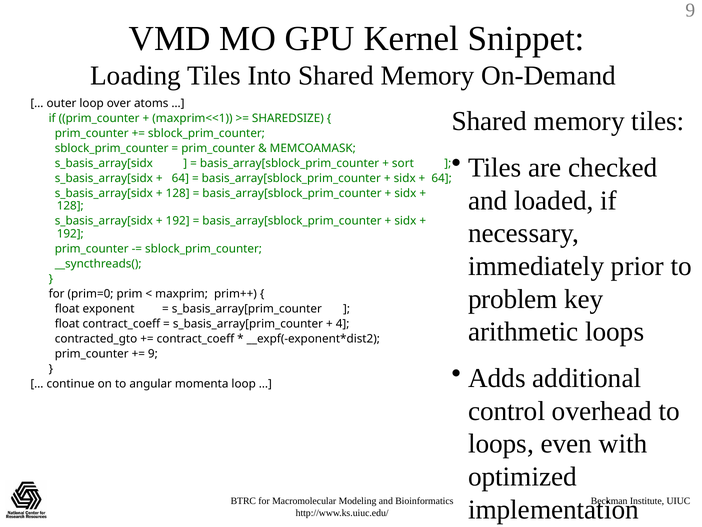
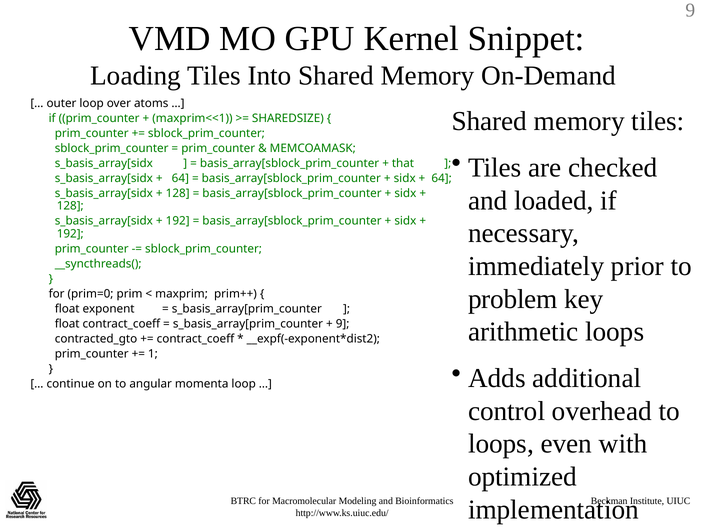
sort: sort -> that (403, 163)
4: 4 -> 9 (343, 323)
9: 9 -> 1 (153, 353)
